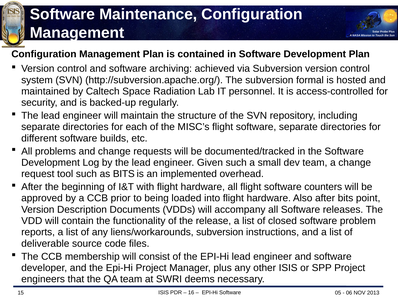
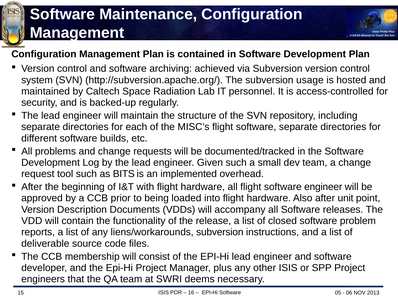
formal: formal -> usage (310, 80)
software counters: counters -> engineer (323, 187)
after bits: bits -> unit (346, 199)
